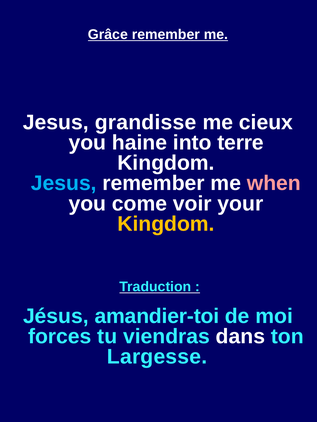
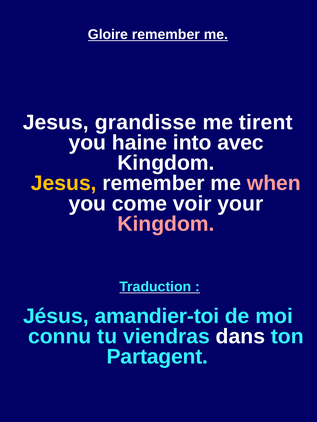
Grâce: Grâce -> Gloire (108, 35)
cieux: cieux -> tirent (266, 123)
terre: terre -> avec (240, 143)
Jesus colour: light blue -> yellow (64, 184)
Kingdom colour: yellow -> pink (166, 224)
forces: forces -> connu (60, 337)
Largesse: Largesse -> Partagent (157, 357)
